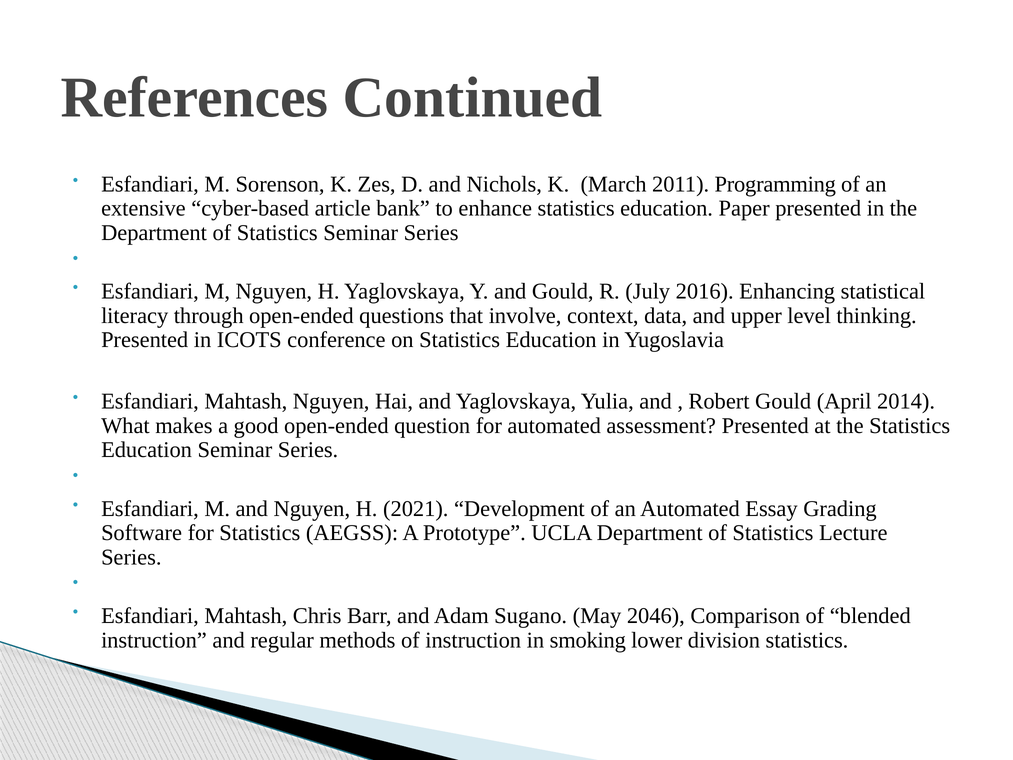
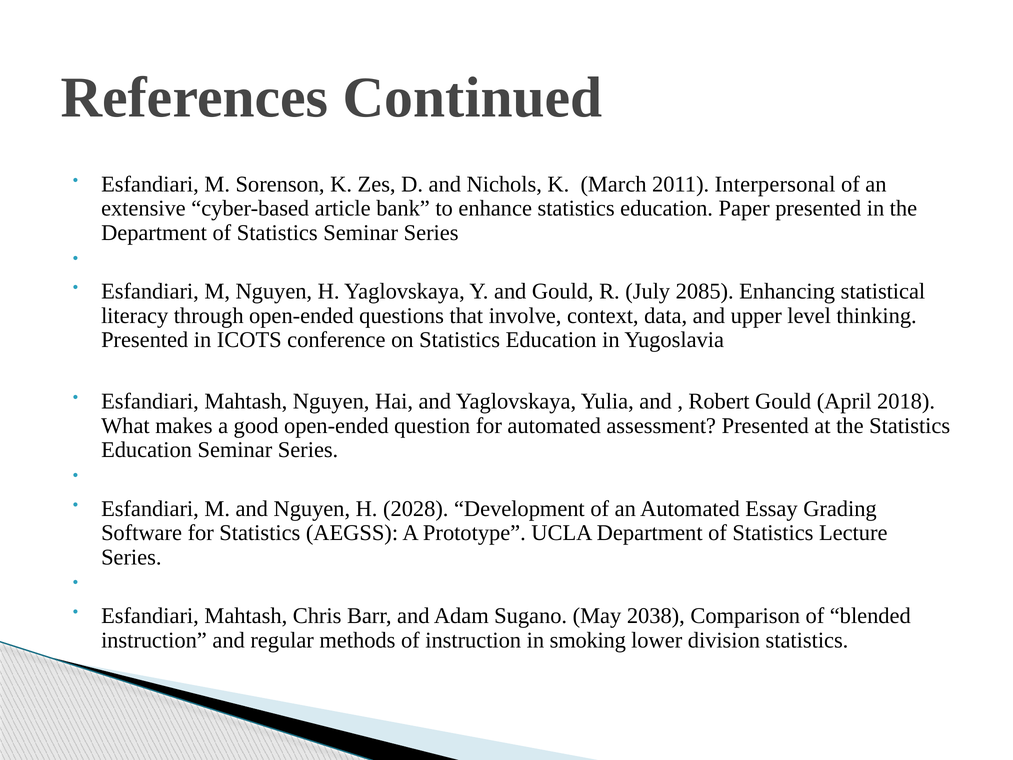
Programming: Programming -> Interpersonal (775, 184)
2016: 2016 -> 2085 (705, 291)
2014: 2014 -> 2018 (906, 401)
2021: 2021 -> 2028 (416, 508)
2046: 2046 -> 2038 (656, 616)
